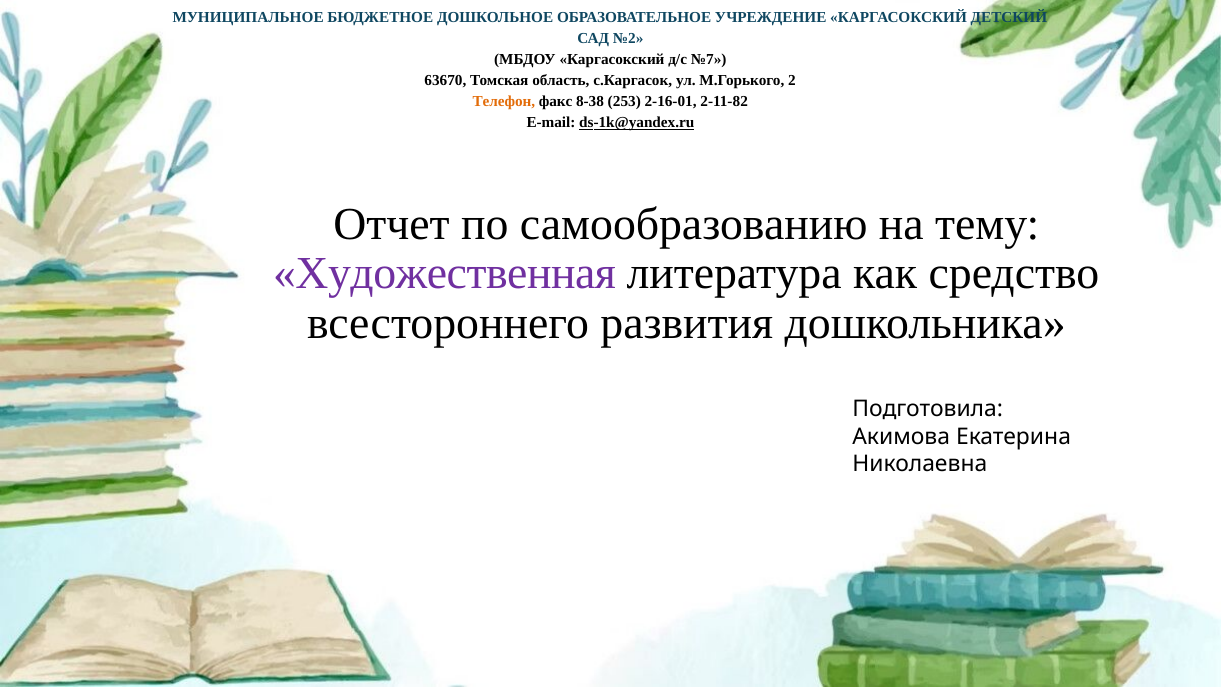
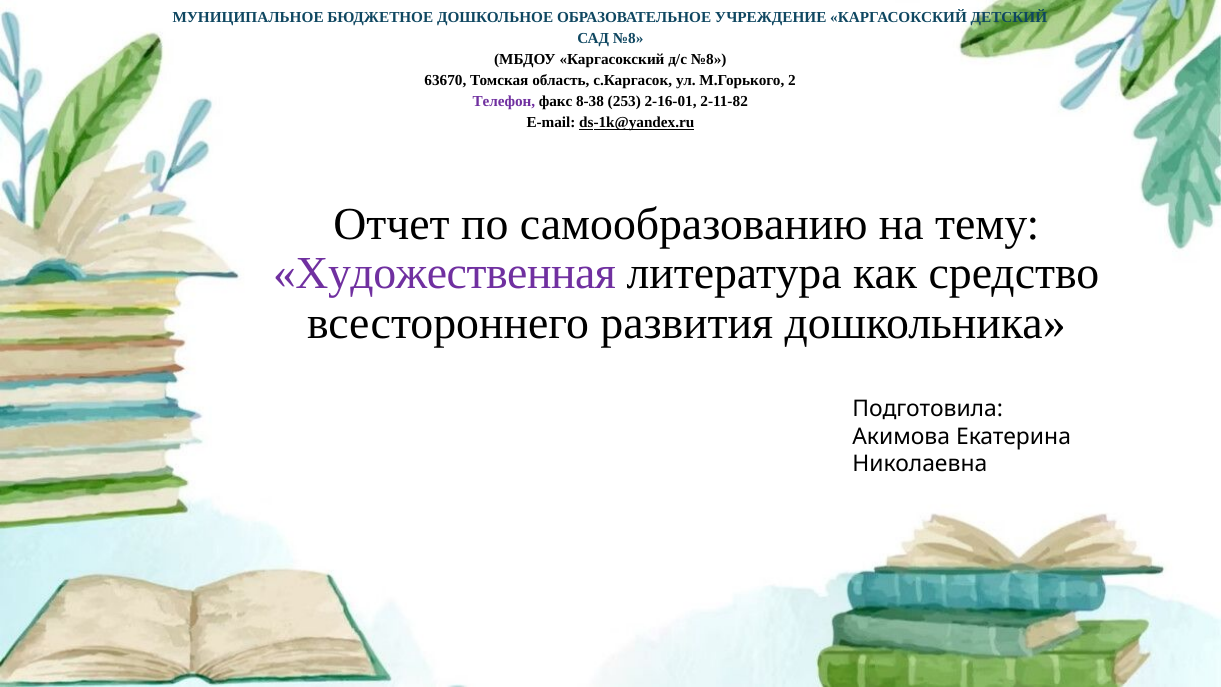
САД №2: №2 -> №8 (628, 38)
д/с №7: №7 -> №8 (709, 59)
Телефон colour: orange -> purple (504, 102)
